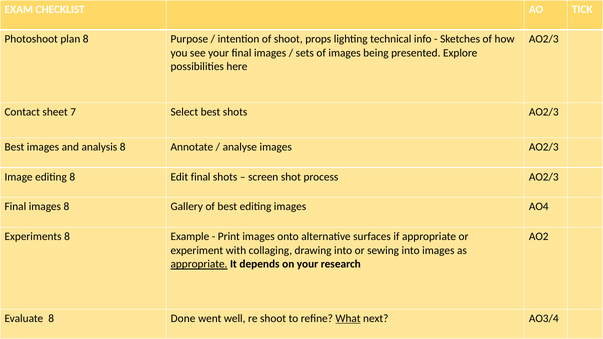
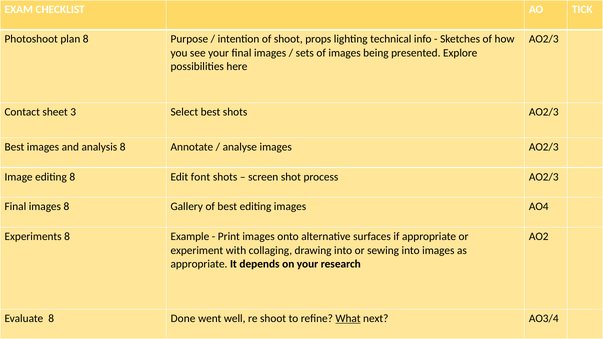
7: 7 -> 3 (73, 112)
Edit final: final -> font (201, 177)
appropriate underline: present -> none (199, 264)
